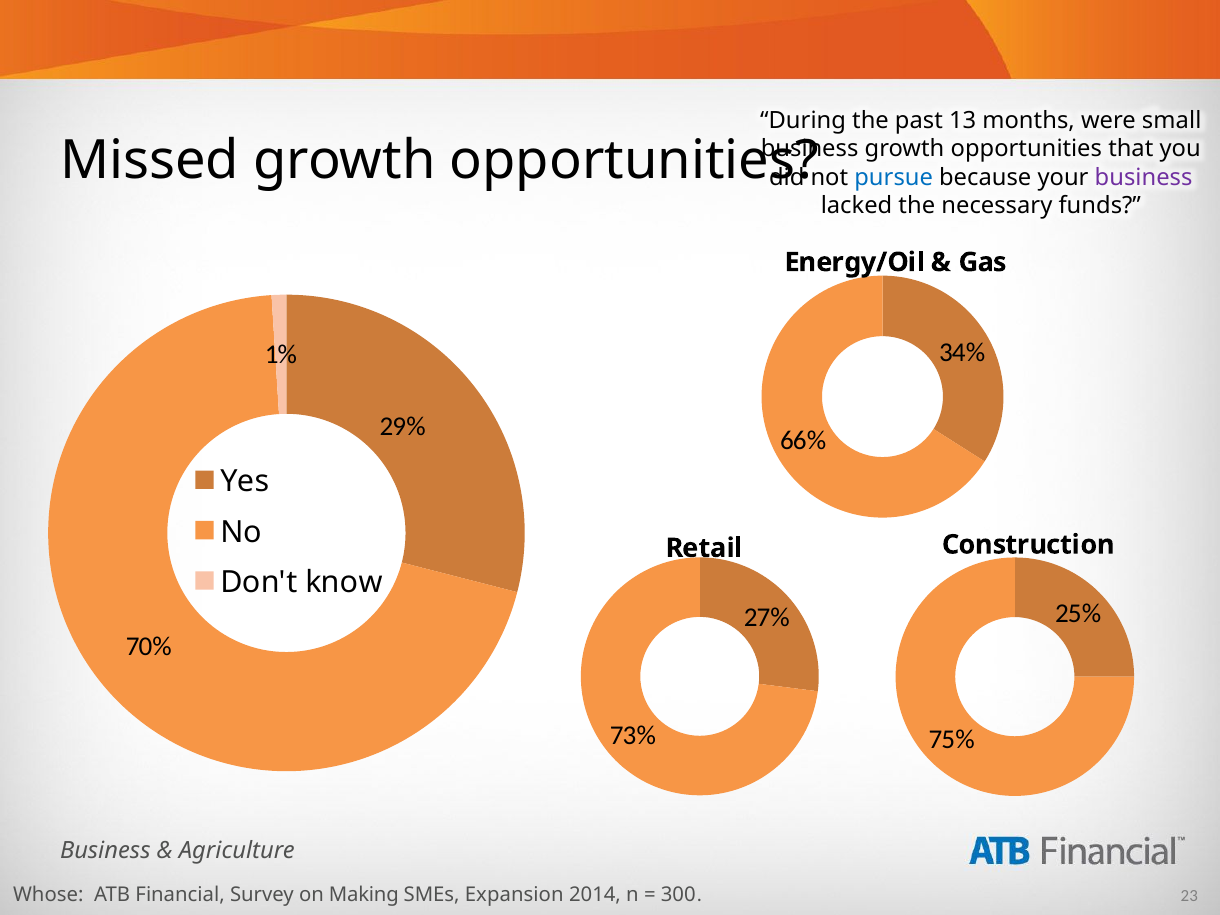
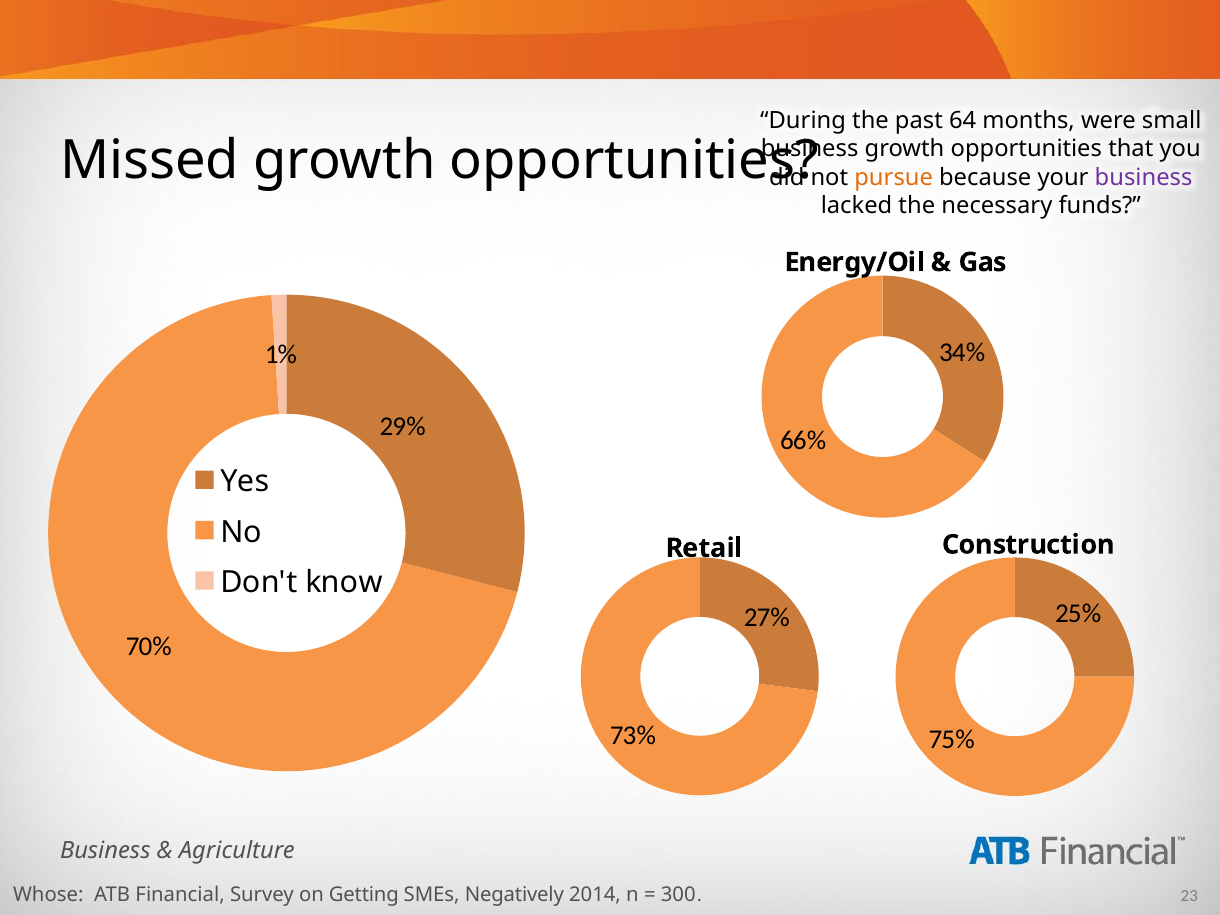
13: 13 -> 64 (963, 121)
pursue colour: blue -> orange (894, 178)
Making: Making -> Getting (364, 895)
Expansion: Expansion -> Negatively (514, 895)
